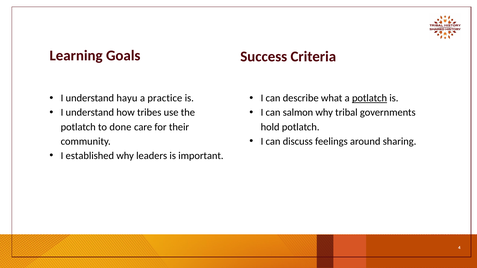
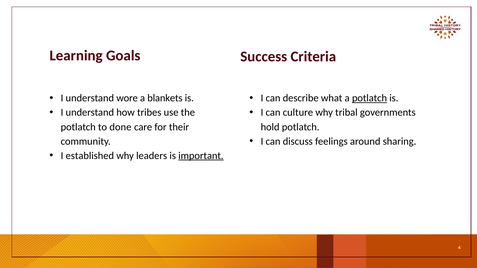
hayu: hayu -> wore (127, 98)
practice: practice -> blankets (165, 98)
salmon: salmon -> culture (298, 113)
important underline: none -> present (201, 156)
